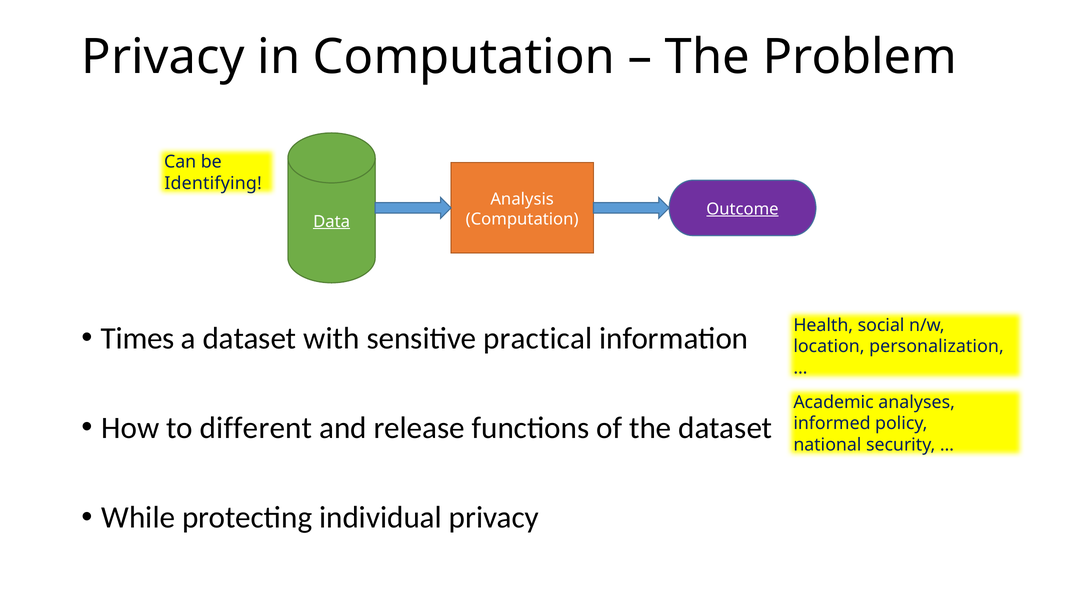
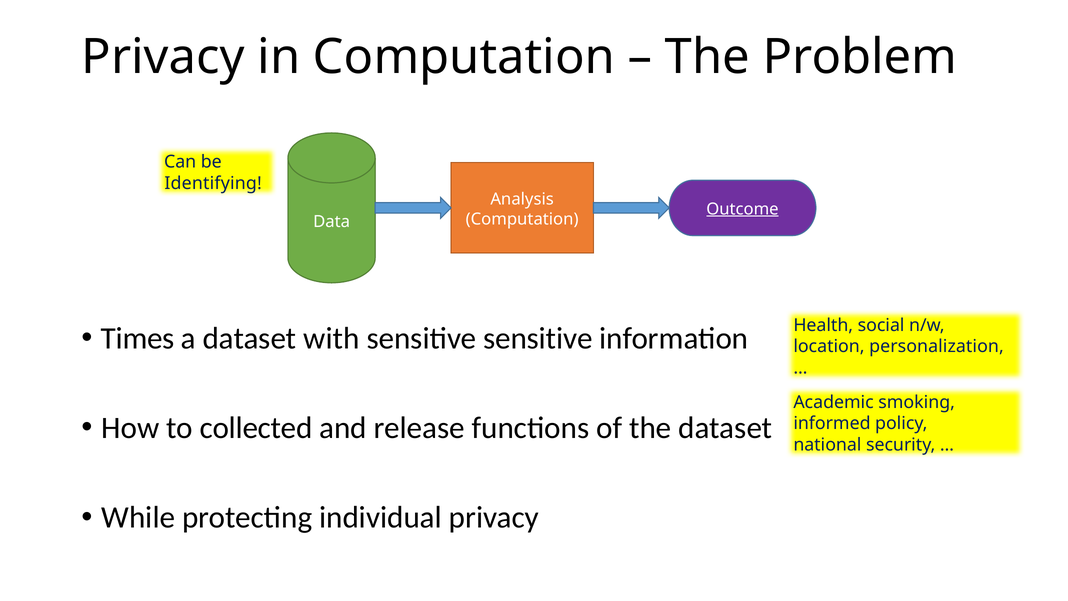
Data underline: present -> none (332, 221)
sensitive practical: practical -> sensitive (538, 338)
analyses: analyses -> smoking (917, 402)
different: different -> collected (256, 428)
